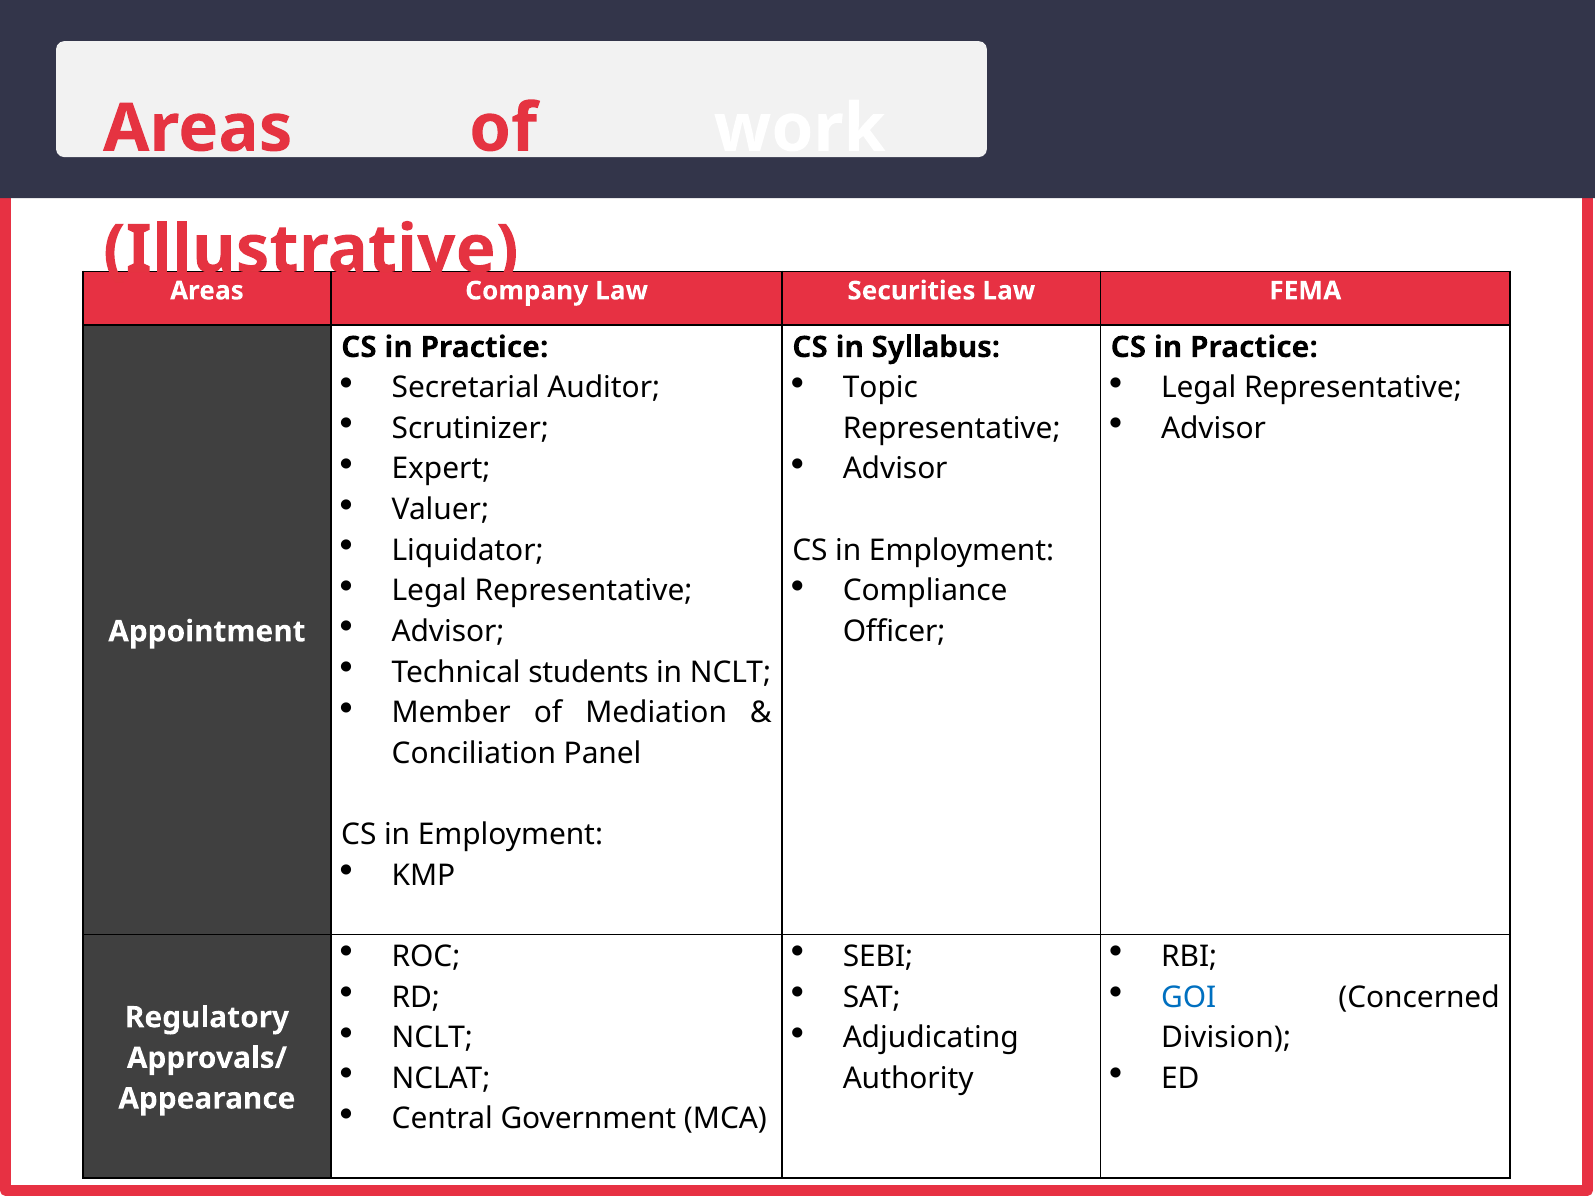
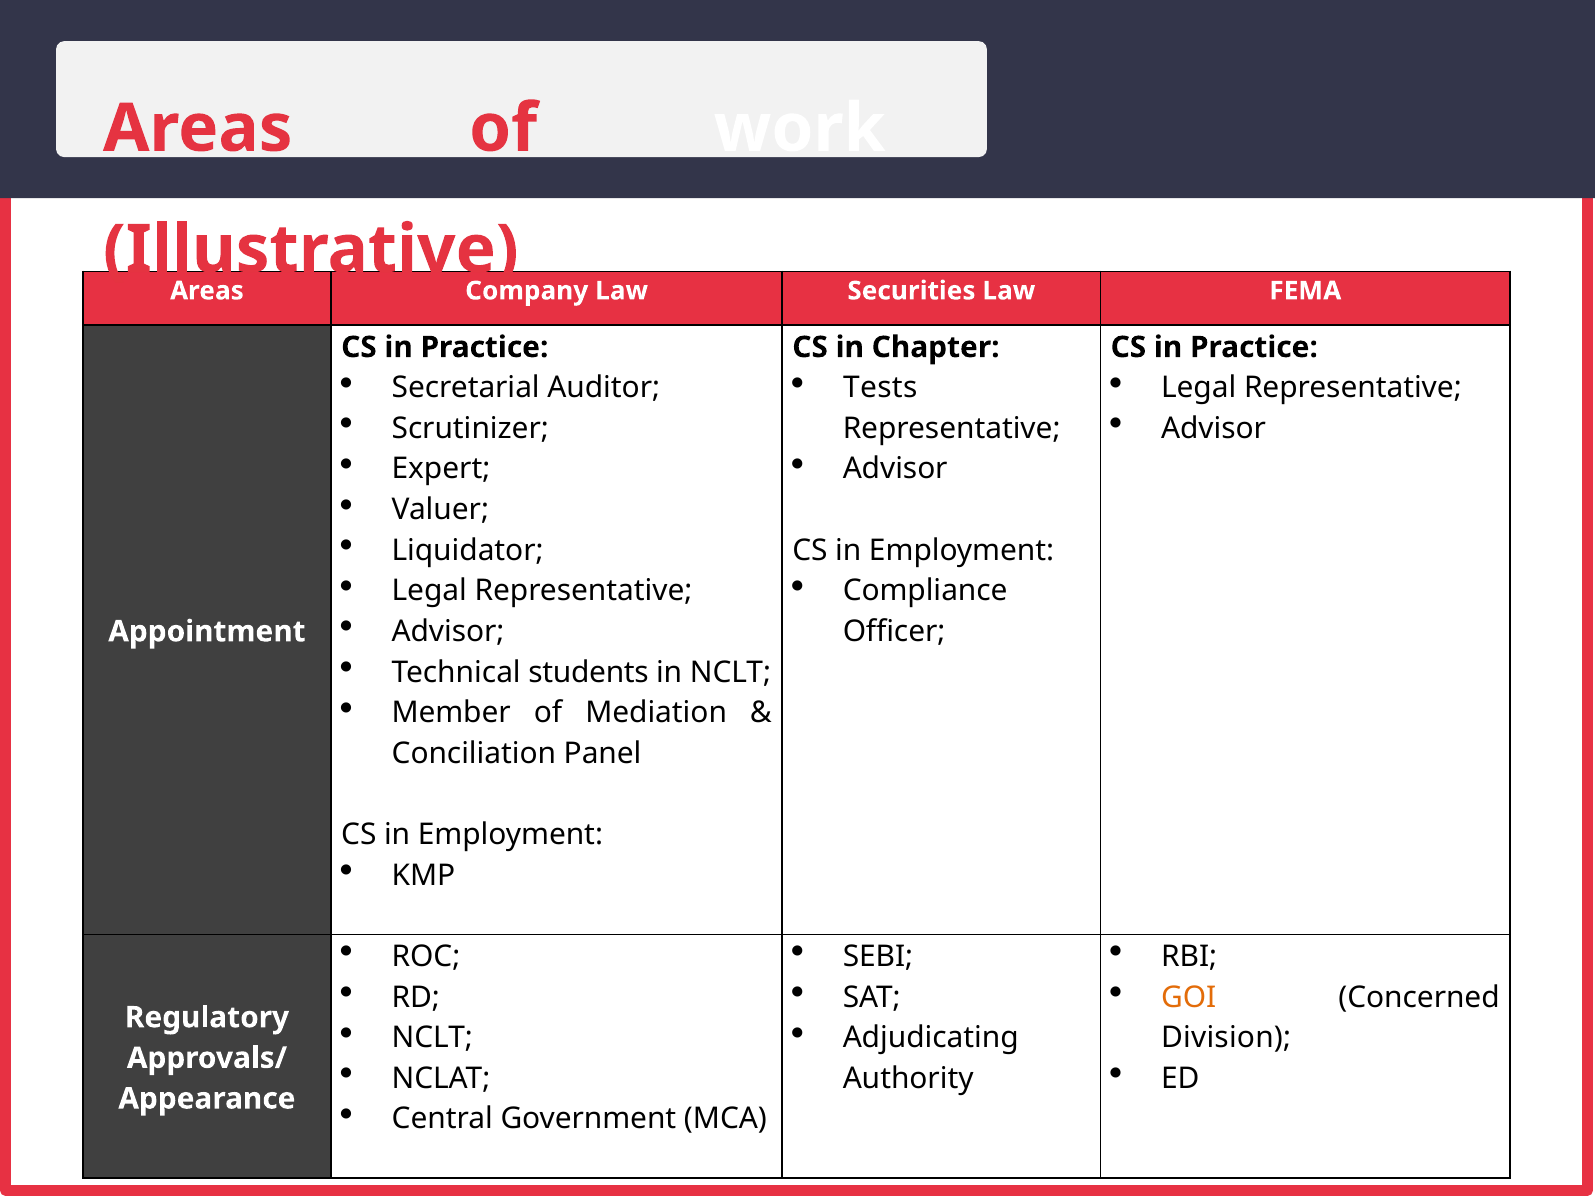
Syllabus: Syllabus -> Chapter (936, 347)
Topic: Topic -> Tests (880, 388)
GOI colour: blue -> orange (1189, 997)
